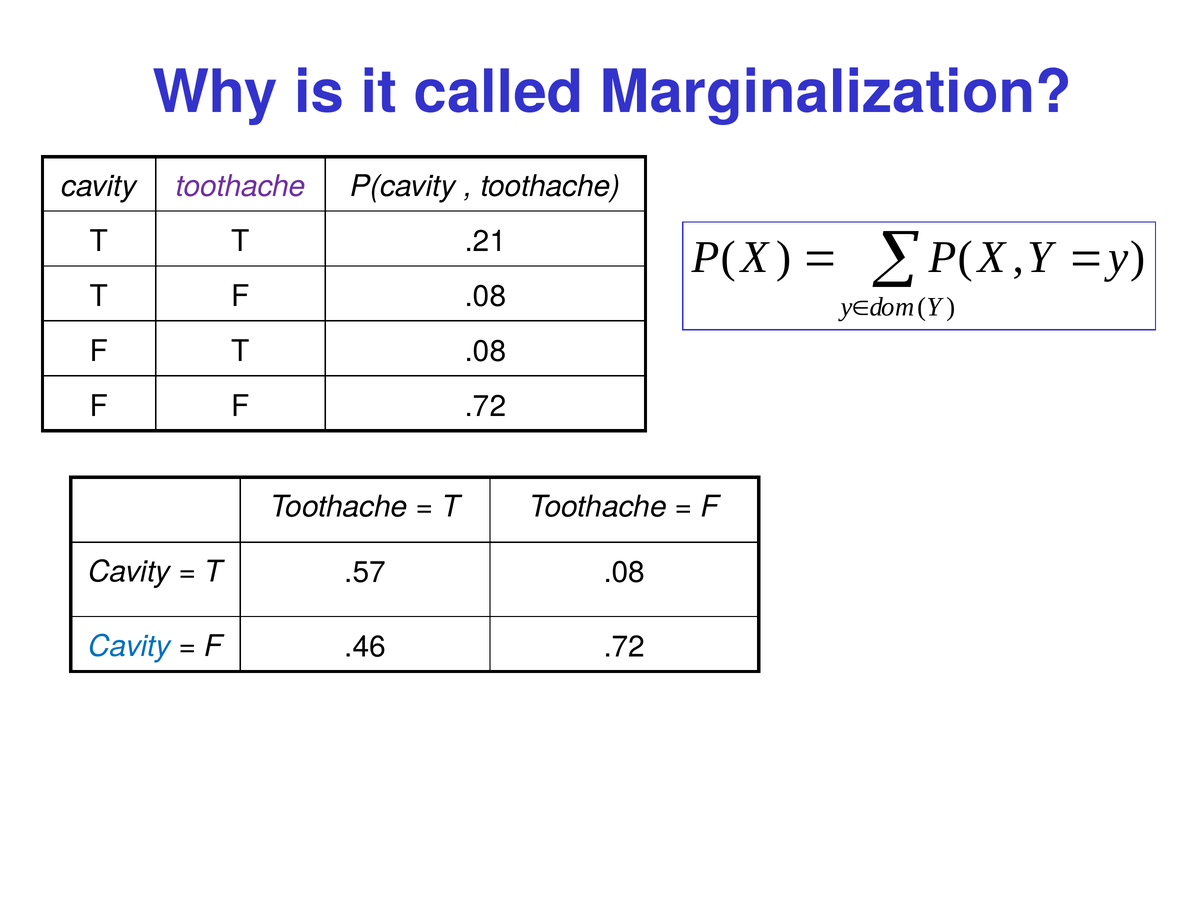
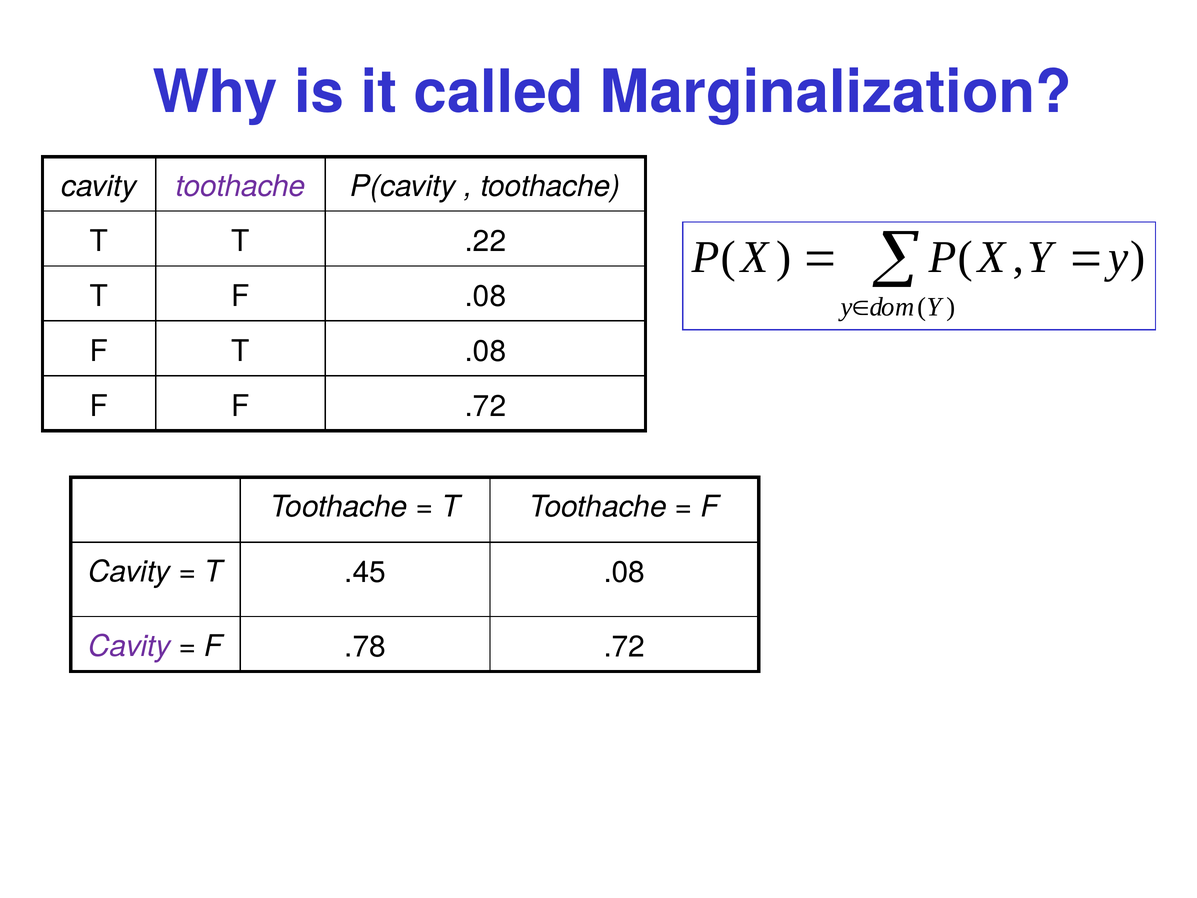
.21: .21 -> .22 (485, 241)
.57: .57 -> .45 (365, 572)
Cavity colour: blue -> purple (129, 646)
.46: .46 -> .78 (365, 647)
